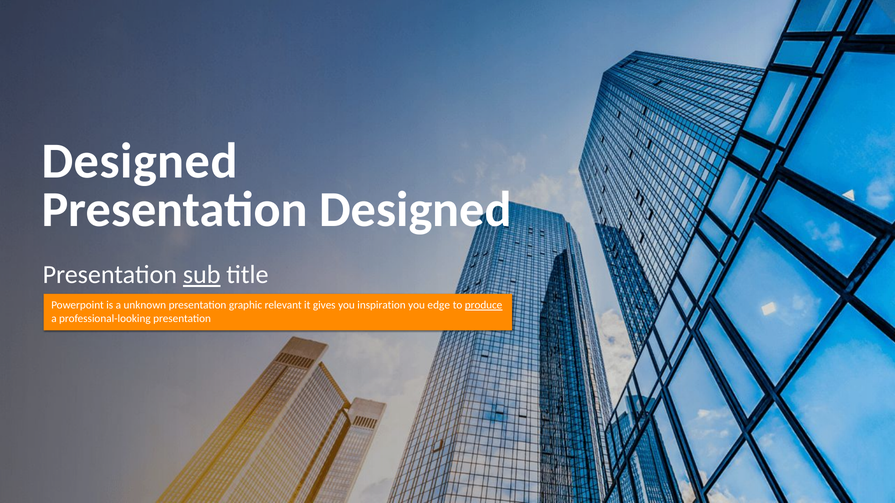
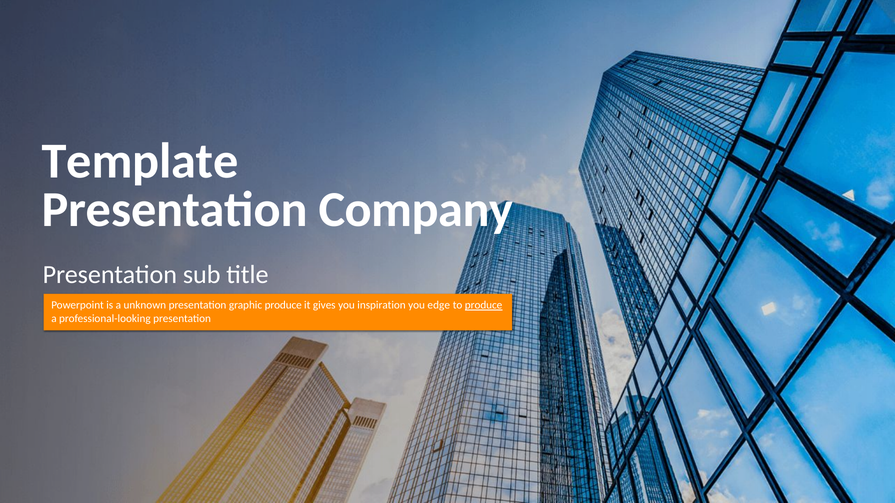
Designed: Designed -> Template (140, 161)
Presentation Designed: Designed -> Company (416, 210)
sub underline: present -> none (202, 275)
graphic relevant: relevant -> produce (283, 305)
